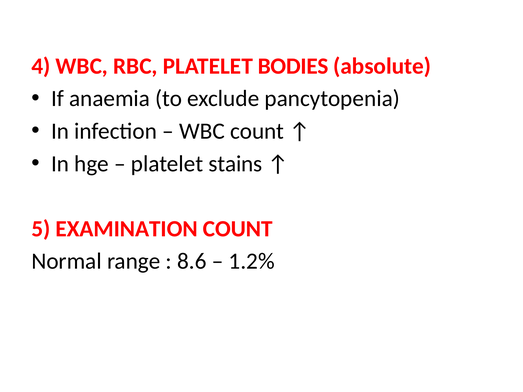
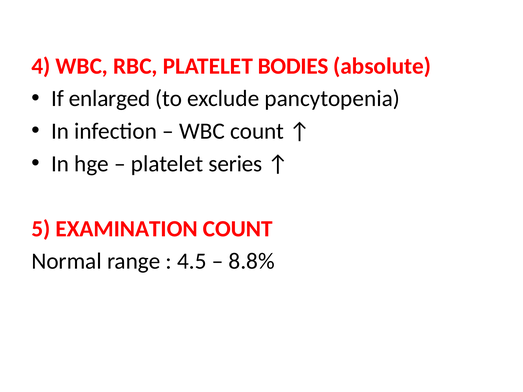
anaemia: anaemia -> enlarged (110, 99)
stains: stains -> series (235, 164)
8.6: 8.6 -> 4.5 (192, 261)
1.2%: 1.2% -> 8.8% (252, 261)
